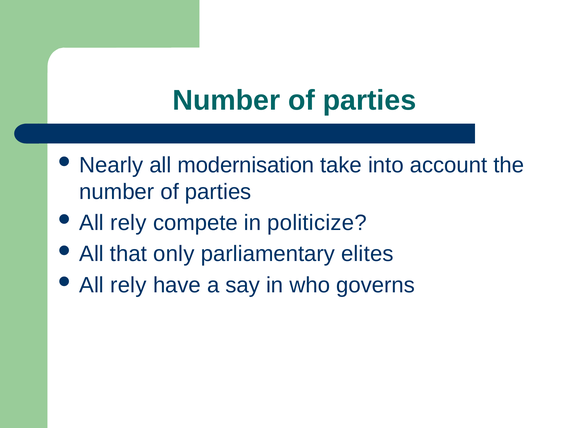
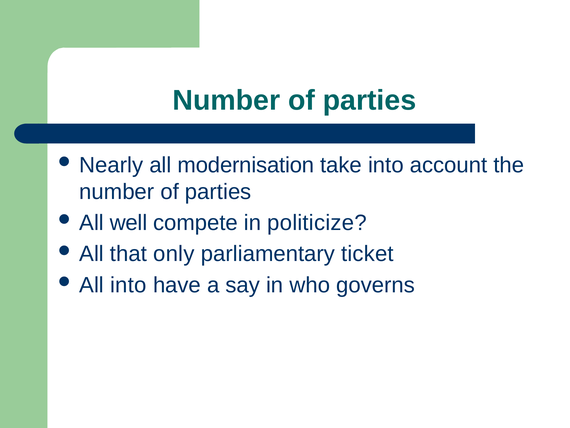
rely: rely -> well (129, 223)
elites: elites -> ticket (367, 254)
rely: rely -> into (128, 285)
